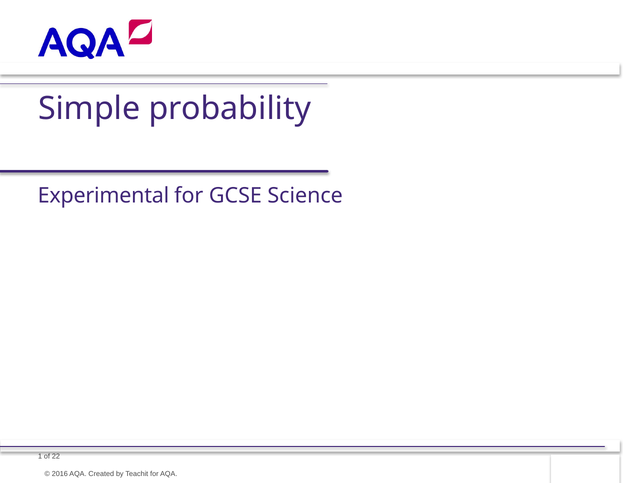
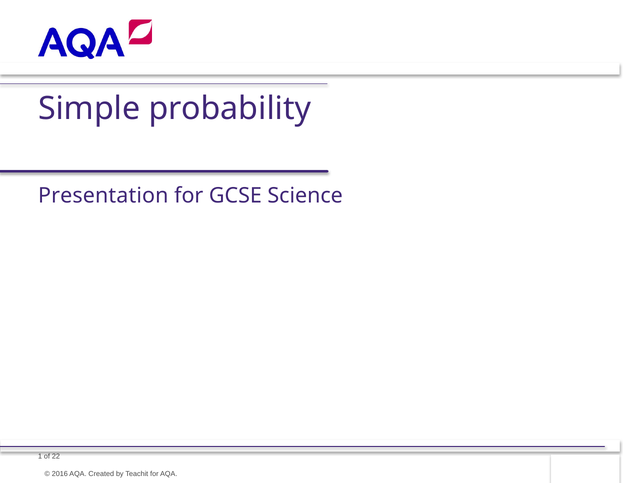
Experimental: Experimental -> Presentation (103, 196)
